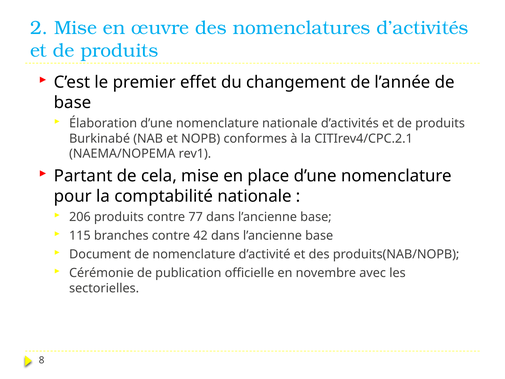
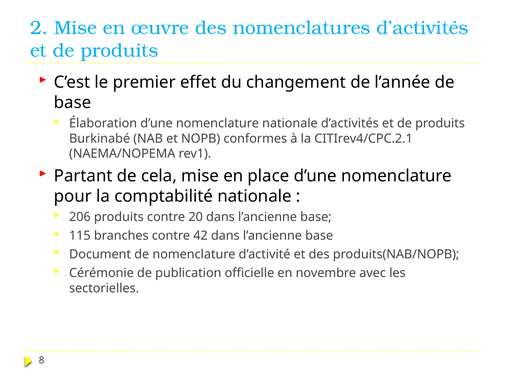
77: 77 -> 20 (196, 217)
